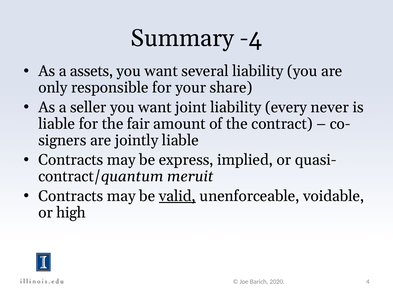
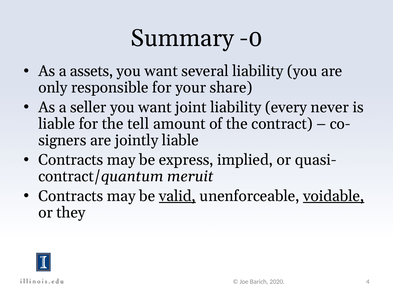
-4: -4 -> -0 (251, 38)
fair: fair -> tell (138, 124)
voidable underline: none -> present (334, 196)
high: high -> they (71, 212)
